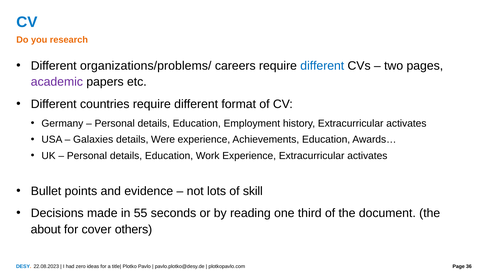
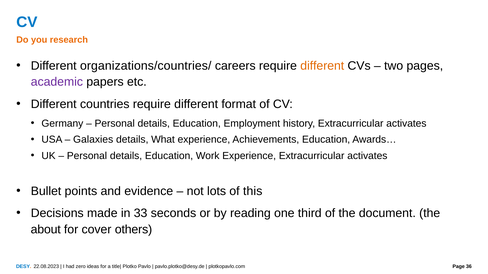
organizations/problems/: organizations/problems/ -> organizations/countries/ (146, 66)
different colour: blue -> orange (322, 66)
Were: Were -> What (163, 140)
skill: skill -> this (253, 191)
55: 55 -> 33 (141, 214)
